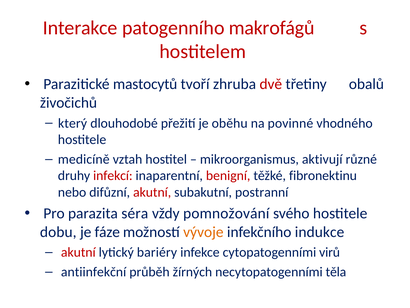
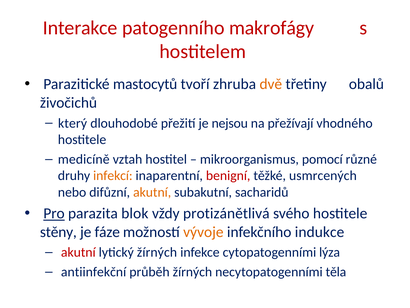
makrofágů: makrofágů -> makrofágy (272, 28)
dvě colour: red -> orange (271, 84)
oběhu: oběhu -> nejsou (230, 123)
povinné: povinné -> přežívají (291, 123)
aktivují: aktivují -> pomocí (322, 159)
infekcí colour: red -> orange (113, 175)
fibronektinu: fibronektinu -> usmrcených (323, 175)
akutní colour: red -> orange (152, 192)
postranní: postranní -> sacharidů (262, 192)
Pro underline: none -> present (54, 213)
séra: séra -> blok (135, 213)
pomnožování: pomnožování -> protizánětlivá (226, 213)
dobu: dobu -> stěny (58, 232)
lytický bariéry: bariéry -> žírných (157, 252)
virů: virů -> lýza (330, 252)
